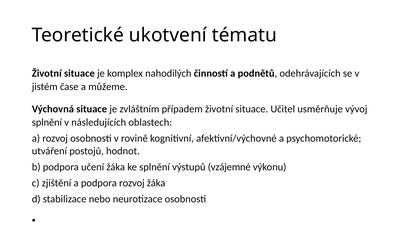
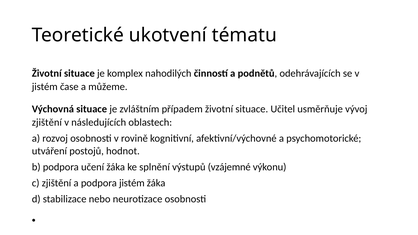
splnění: splnění -> zjištění (47, 122)
podpora rozvoj: rozvoj -> jistém (132, 183)
